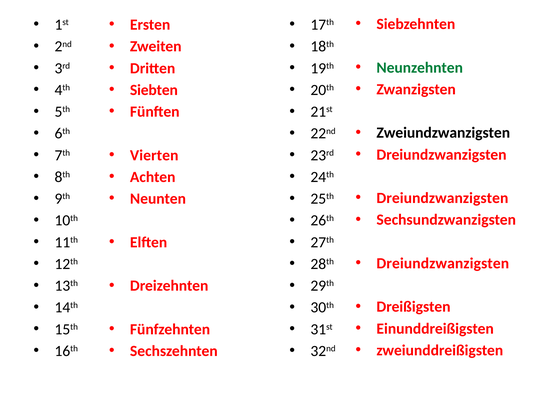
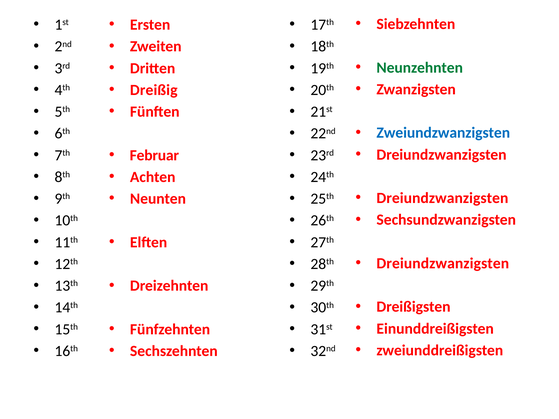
Siebten: Siebten -> Dreißig (154, 90)
Zweiundzwanzigsten colour: black -> blue (443, 133)
Vierten: Vierten -> Februar (154, 155)
